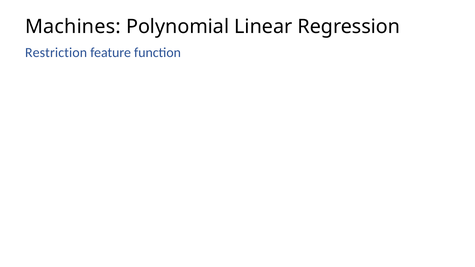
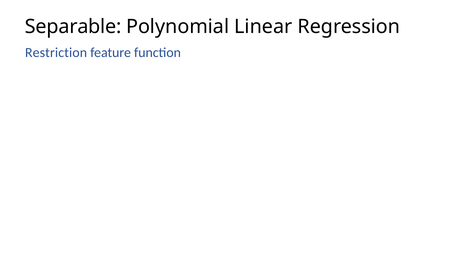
Machines: Machines -> Separable (73, 27)
